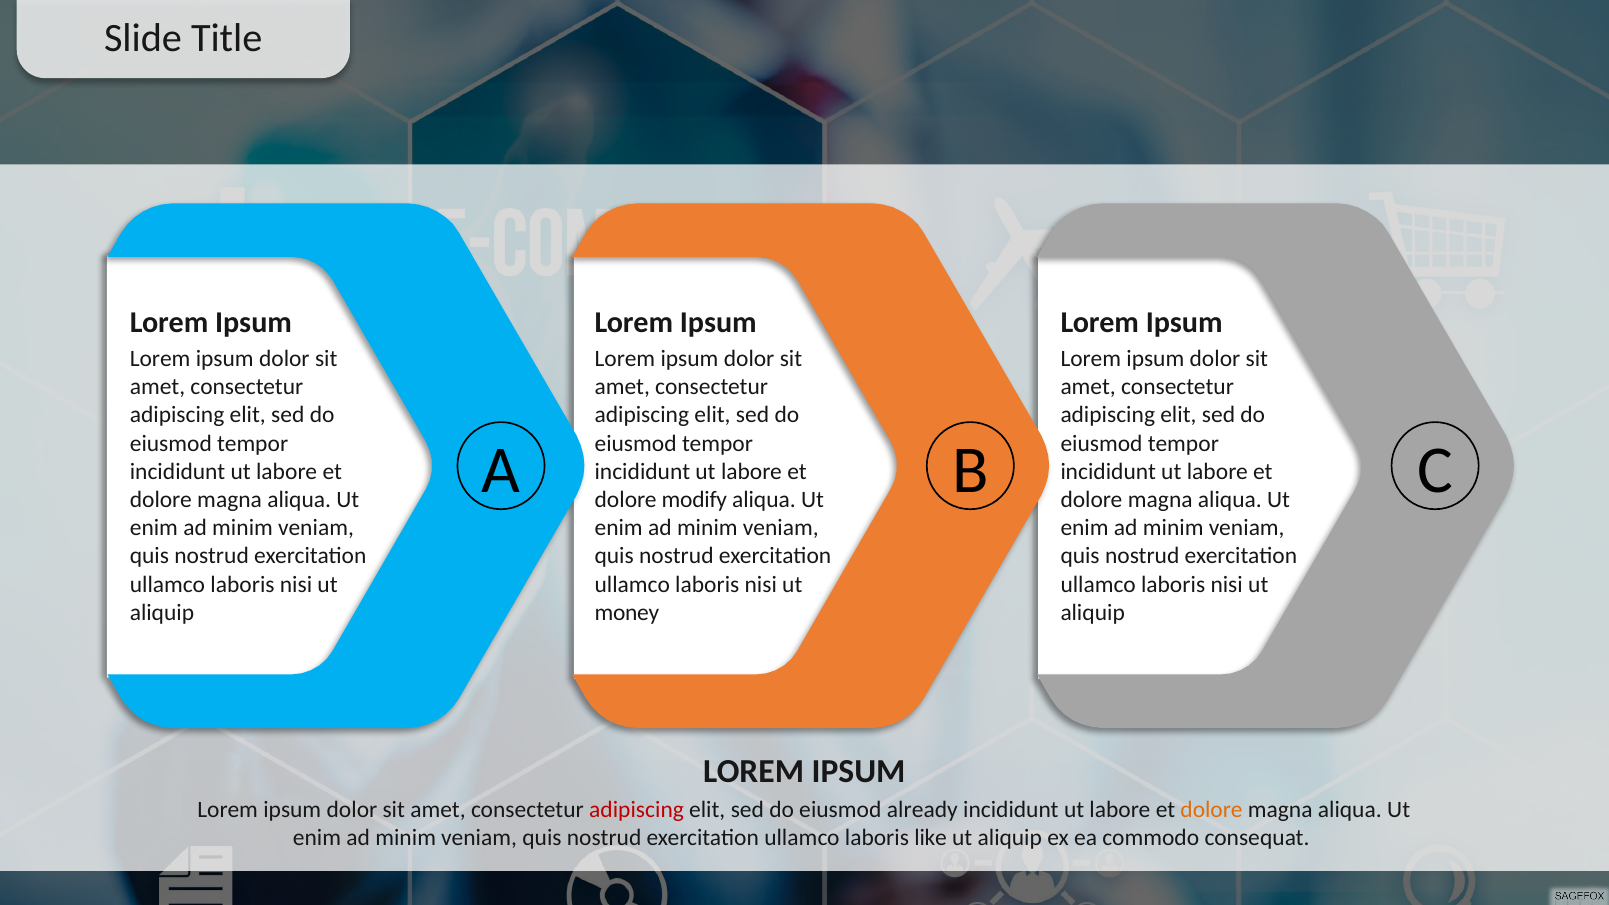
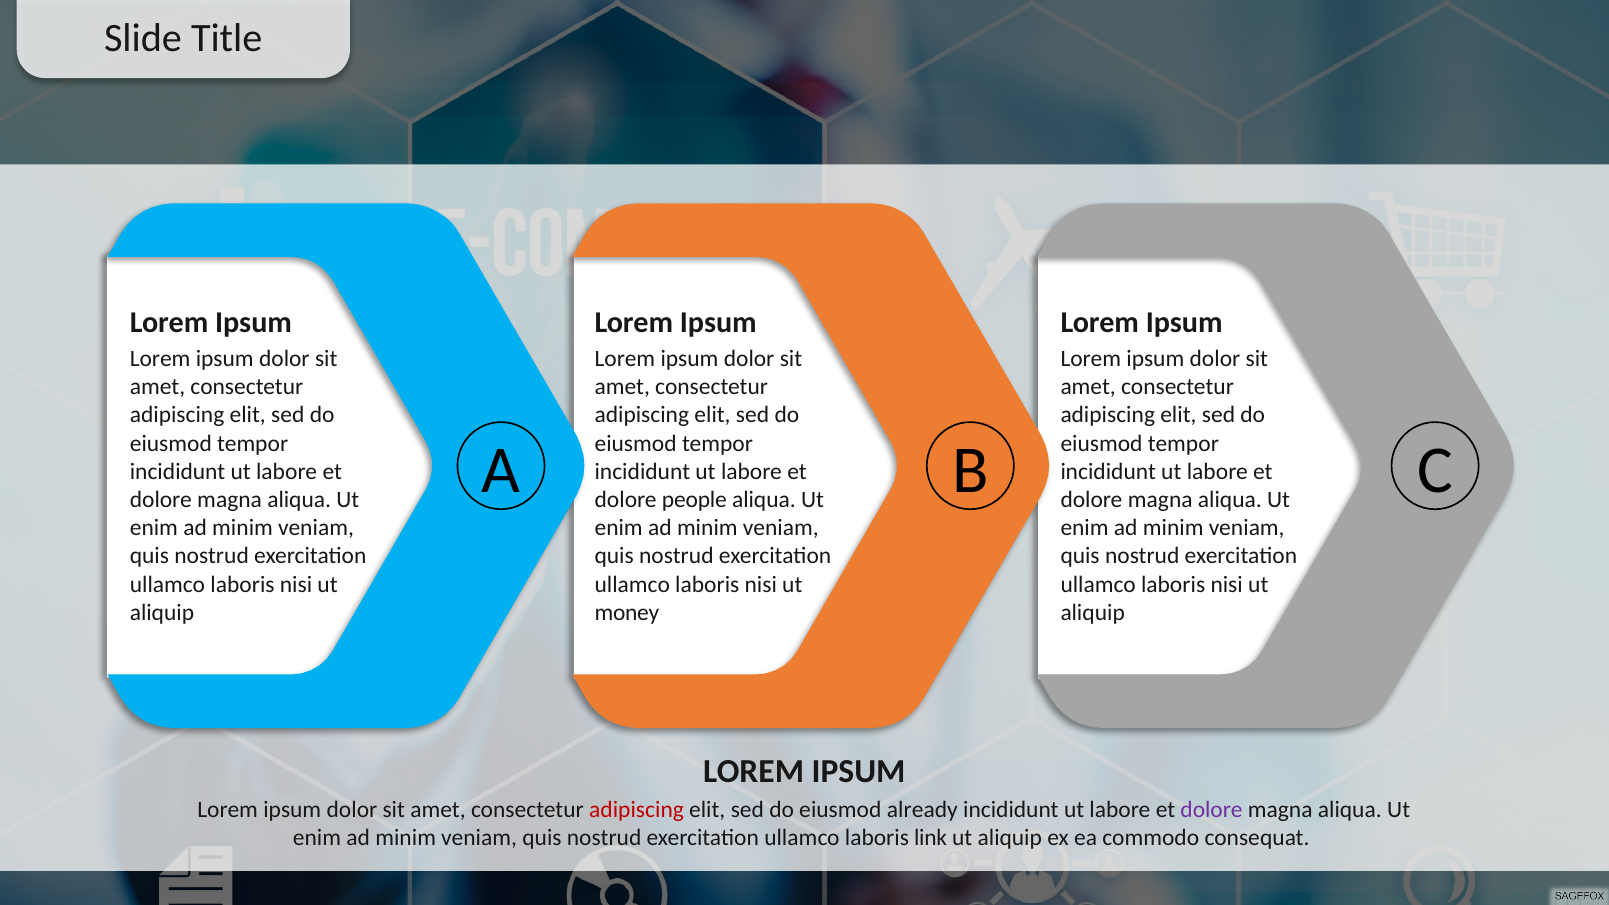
modify: modify -> people (694, 500)
dolore colour: orange -> purple (1212, 809)
like: like -> link (931, 838)
